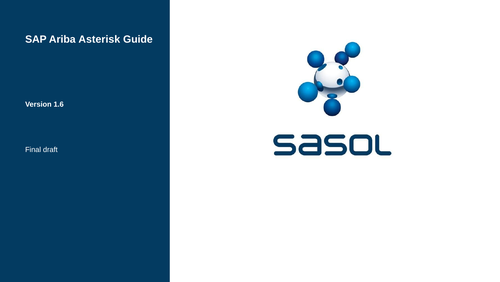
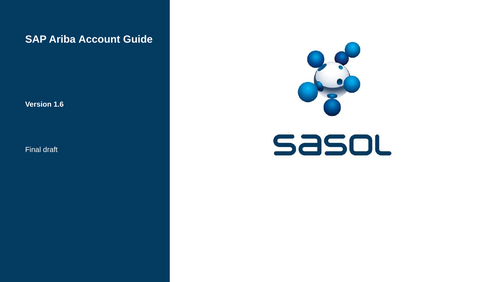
Asterisk: Asterisk -> Account (99, 39)
